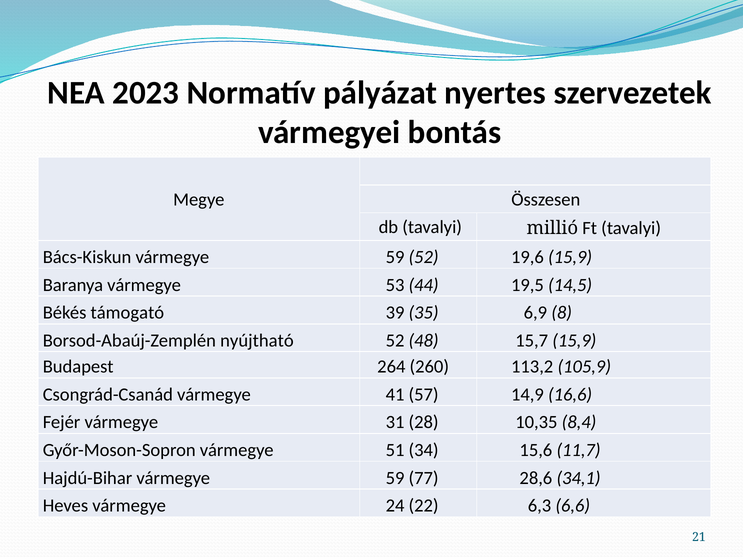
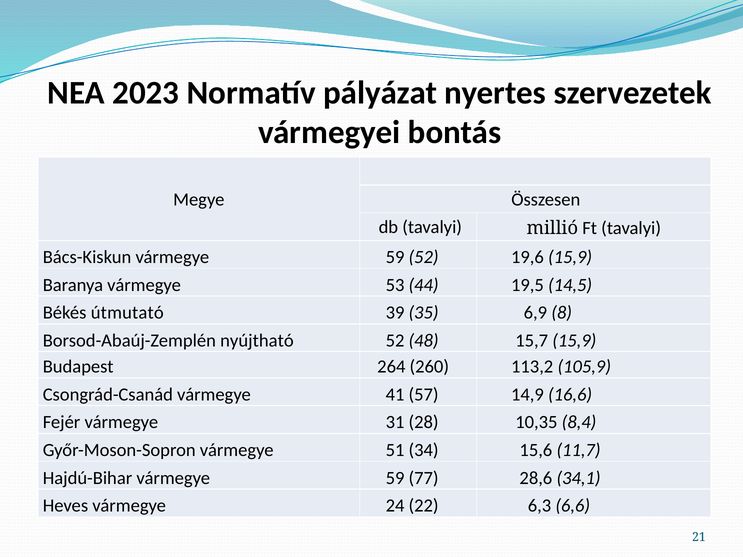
támogató: támogató -> útmutató (127, 313)
